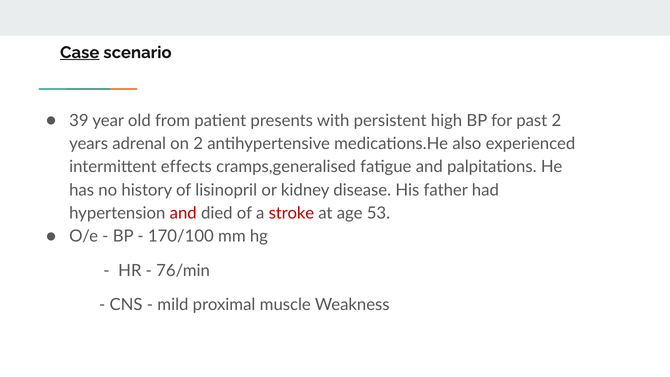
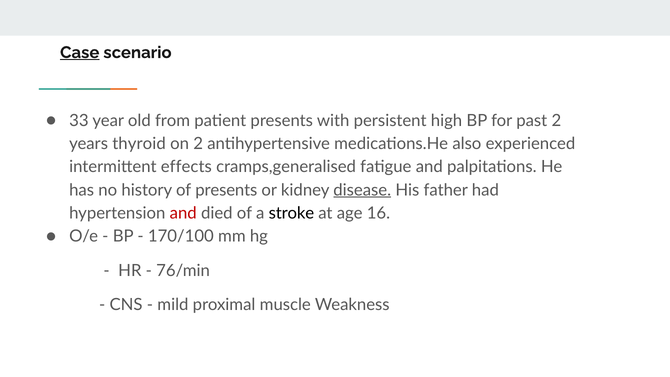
39: 39 -> 33 (79, 121)
adrenal: adrenal -> thyroid (139, 144)
of lisinopril: lisinopril -> presents (226, 190)
disease underline: none -> present (362, 190)
stroke colour: red -> black (291, 213)
53: 53 -> 16 (378, 213)
